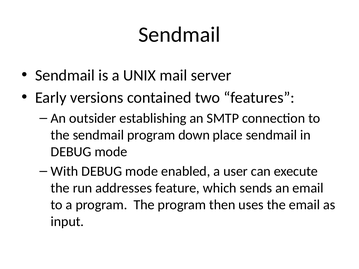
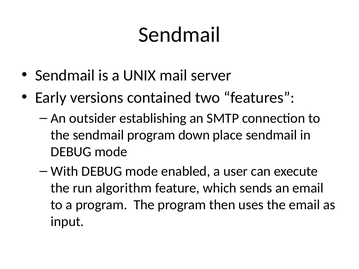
addresses: addresses -> algorithm (124, 188)
